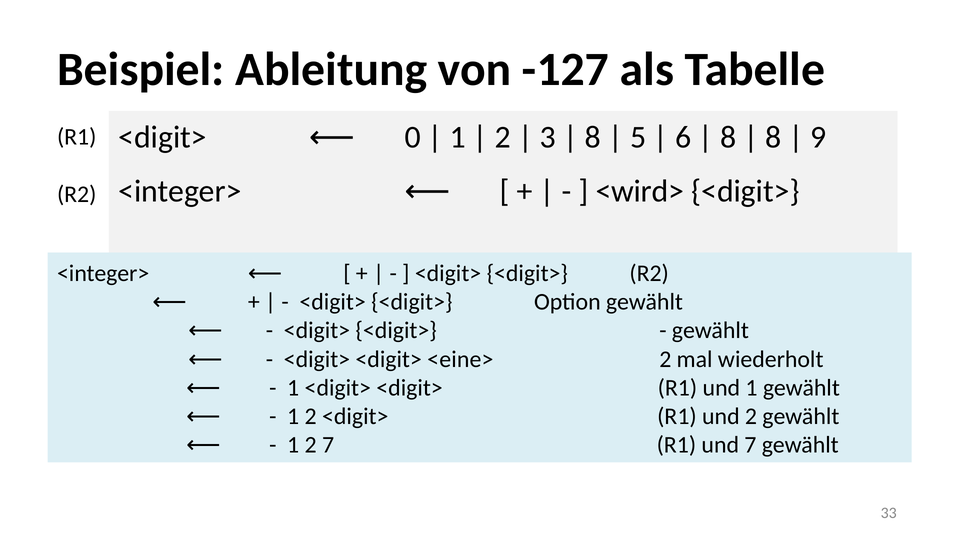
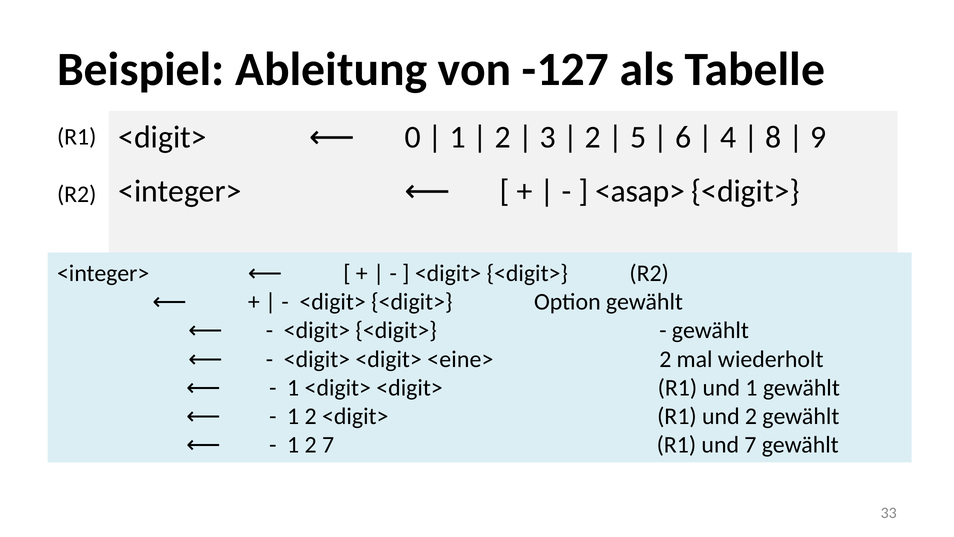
8: 8 -> 2 (593, 137)
8: 8 -> 4 (728, 137)
<wird>: <wird> -> <asap> (640, 191)
